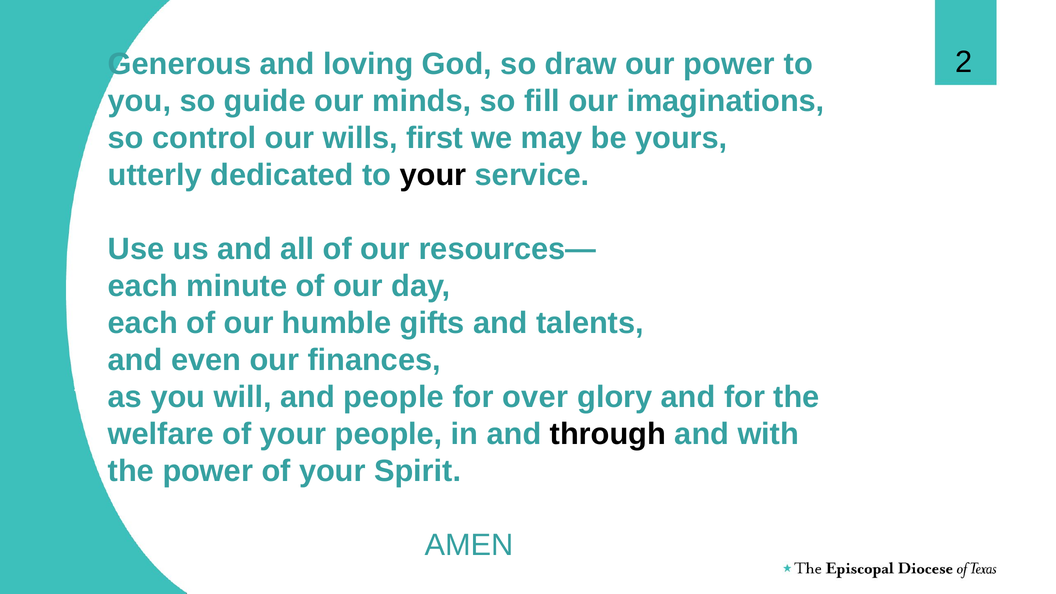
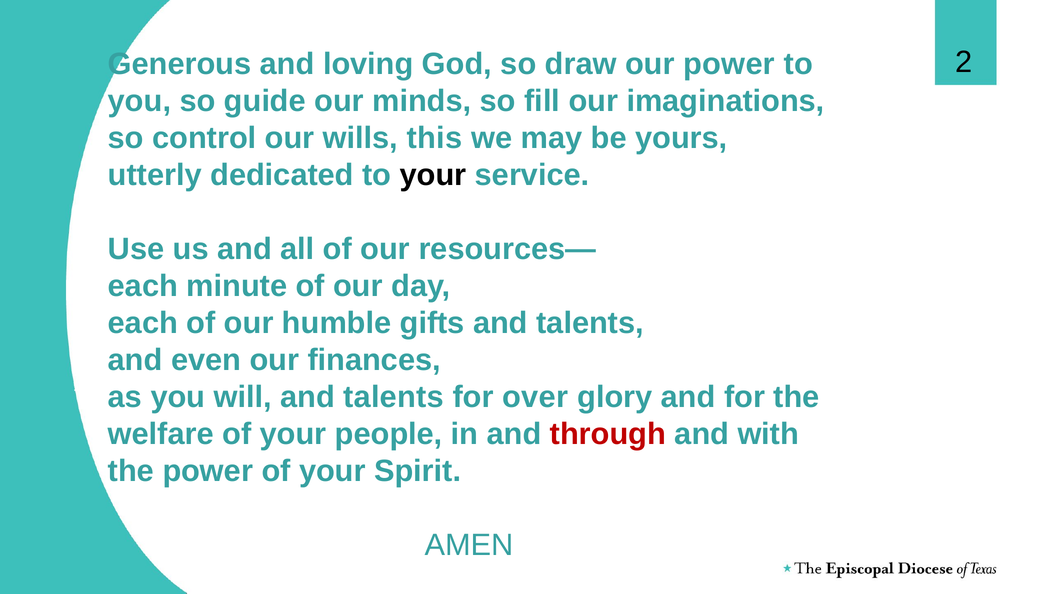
first: first -> this (434, 138)
will and people: people -> talents (394, 397)
through colour: black -> red (608, 434)
